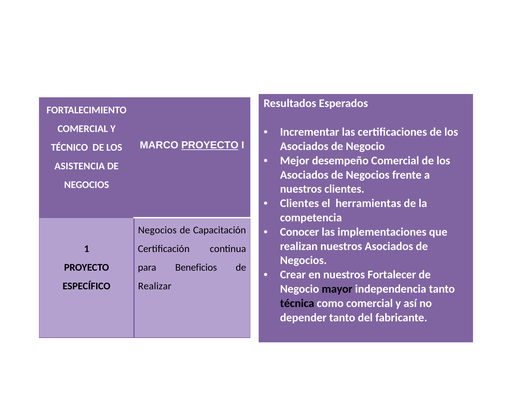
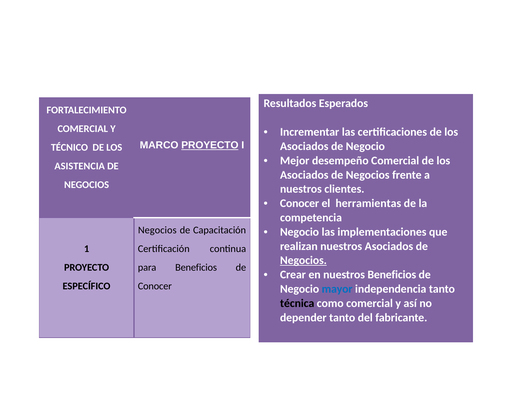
Clientes: Clientes -> Conocer (300, 203)
Conocer: Conocer -> Negocio (300, 232)
Negocios underline: none -> present (303, 260)
nuestros Fortalecer: Fortalecer -> Beneficios (392, 275)
Realizar: Realizar -> Conocer (155, 286)
mayor colour: black -> blue (337, 289)
